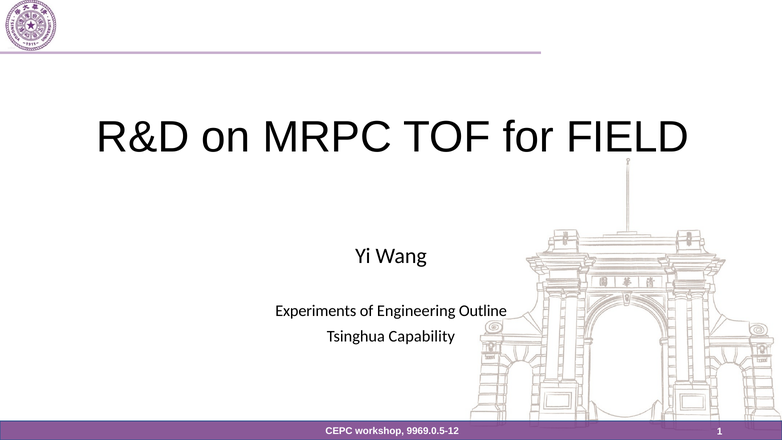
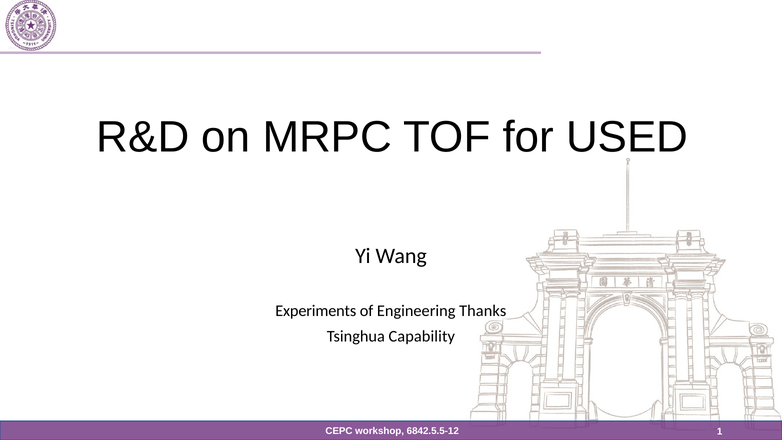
FIELD: FIELD -> USED (627, 137)
Outline: Outline -> Thanks (483, 311)
9969.0.5-12: 9969.0.5-12 -> 6842.5.5-12 (433, 431)
